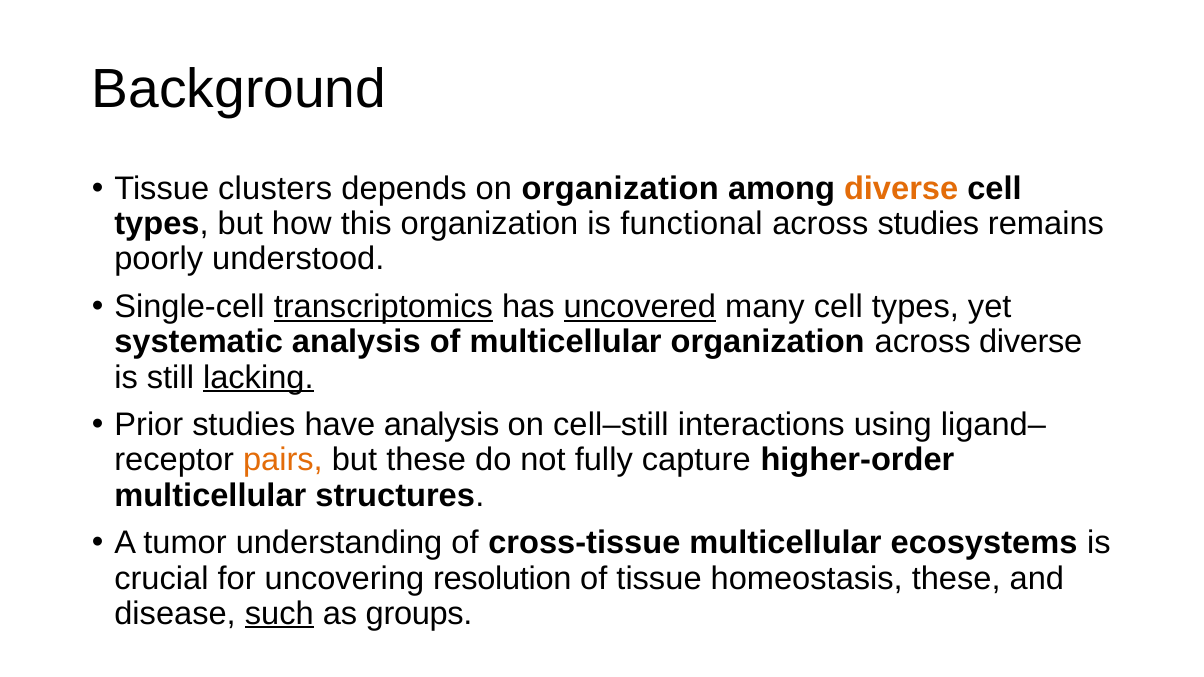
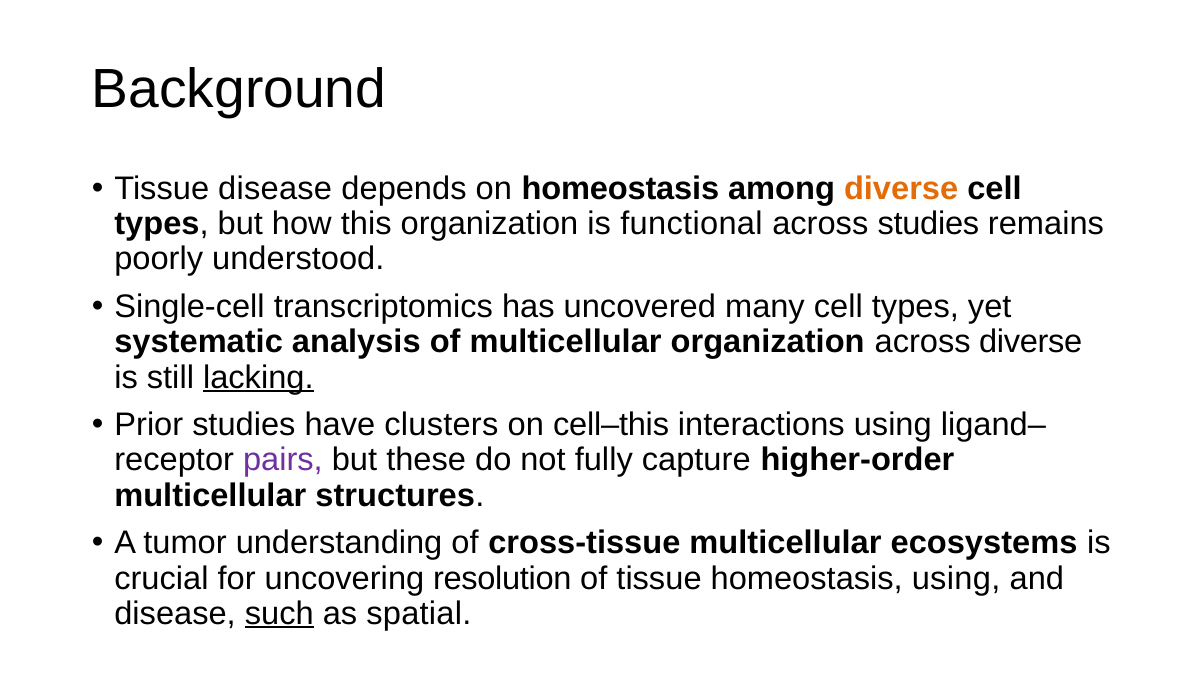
Tissue clusters: clusters -> disease (275, 189)
on organization: organization -> homeostasis (620, 189)
transcriptomics underline: present -> none (383, 307)
uncovered underline: present -> none (640, 307)
have analysis: analysis -> clusters (441, 425)
cell–still: cell–still -> cell–this (611, 425)
pairs colour: orange -> purple (283, 460)
homeostasis these: these -> using (956, 578)
groups: groups -> spatial (419, 614)
